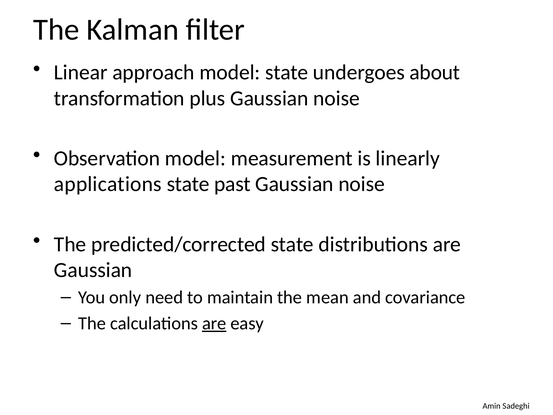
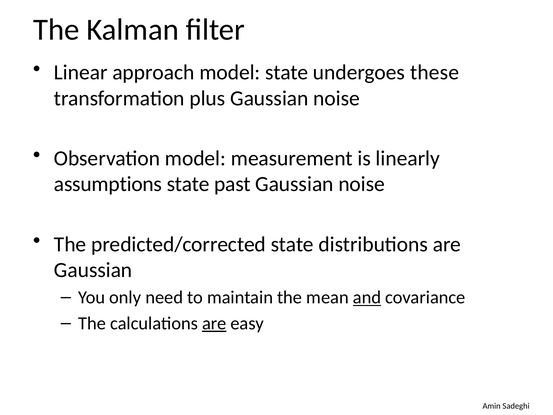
about: about -> these (435, 72)
applications: applications -> assumptions (108, 184)
and underline: none -> present (367, 297)
